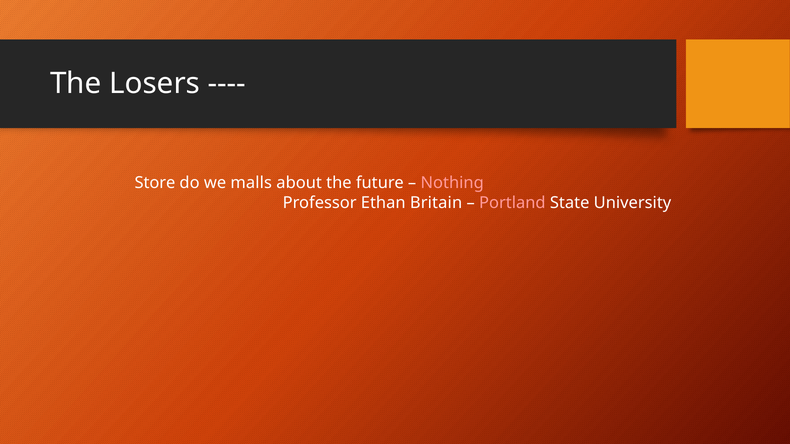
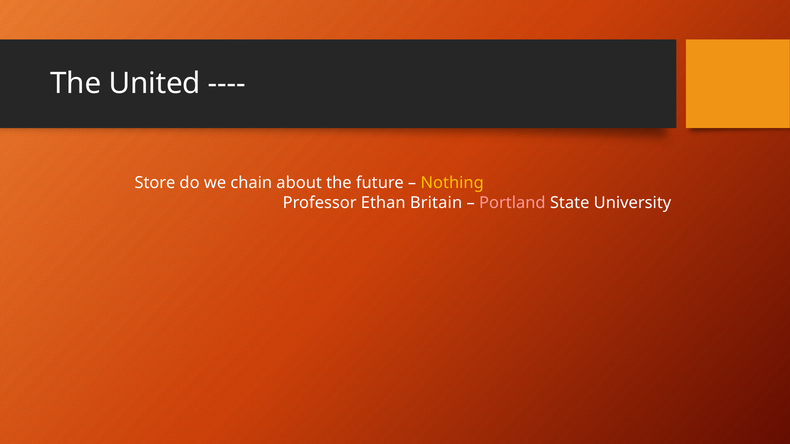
Losers: Losers -> United (155, 84)
malls: malls -> chain (251, 183)
Nothing colour: pink -> yellow (452, 183)
